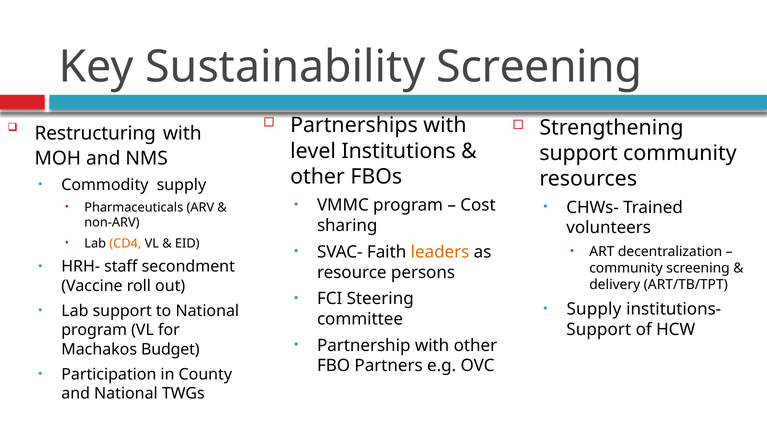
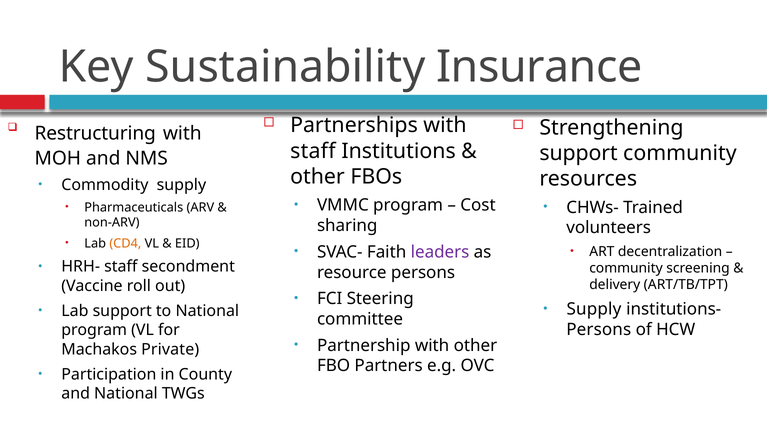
Sustainability Screening: Screening -> Insurance (539, 67)
level: level -> staff (313, 151)
leaders colour: orange -> purple (440, 252)
Support: Support -> Persons (599, 329)
Budget: Budget -> Private (170, 349)
